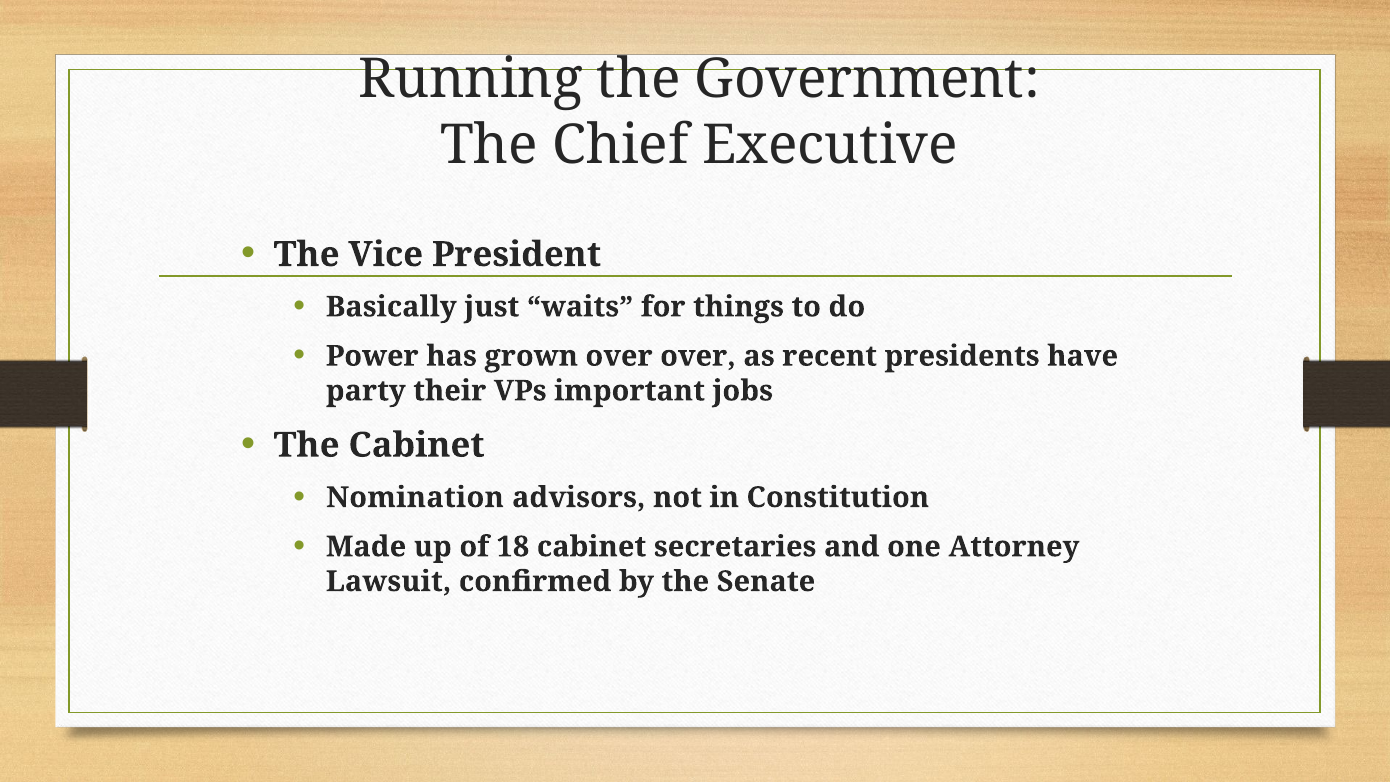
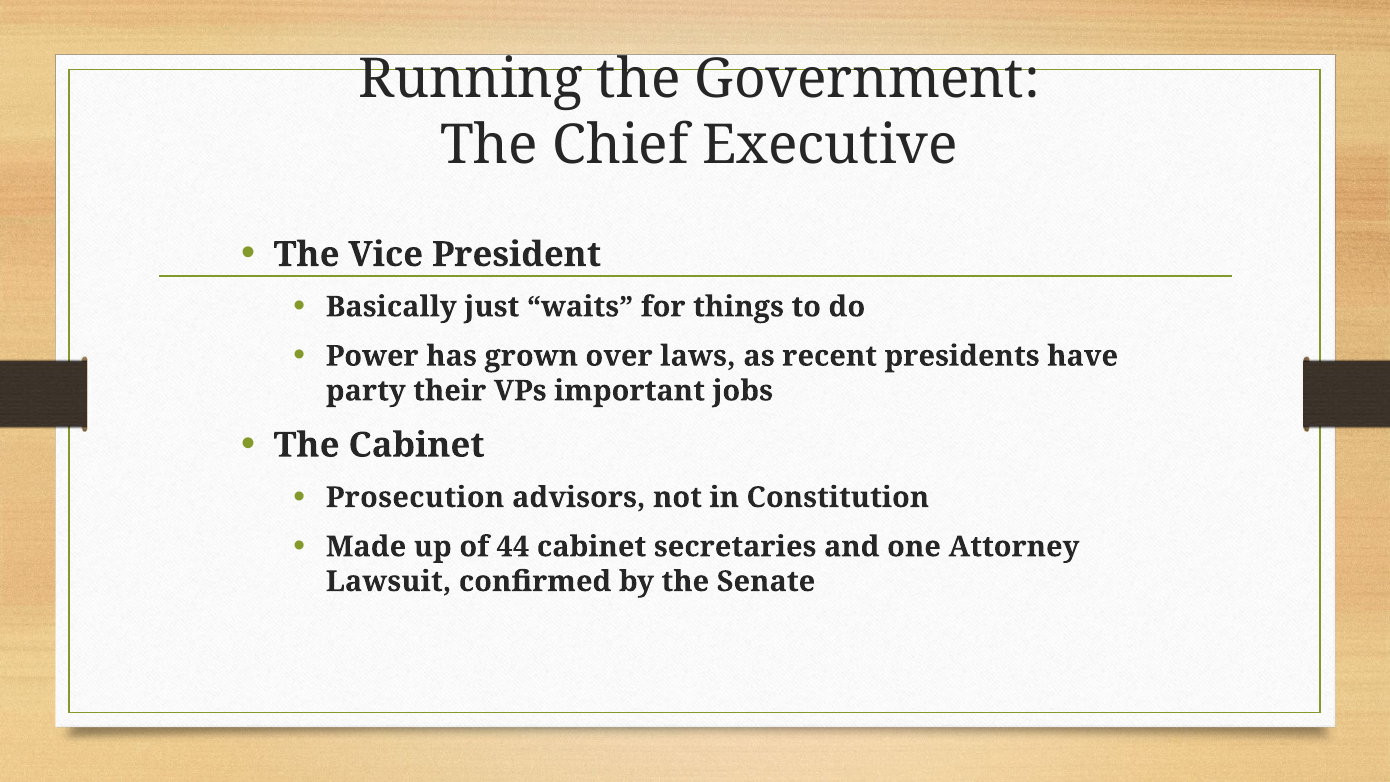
over over: over -> laws (698, 356)
Nomination: Nomination -> Prosecution (415, 497)
18: 18 -> 44 (513, 547)
